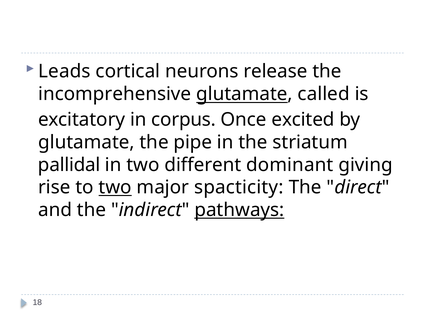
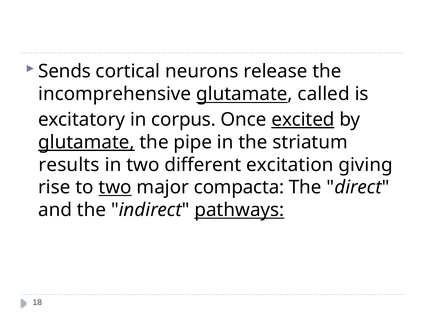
Leads: Leads -> Sends (65, 71)
excited underline: none -> present (303, 120)
glutamate underline: none -> present (86, 143)
pallidal: pallidal -> results (69, 165)
dominant: dominant -> excitation (290, 165)
spacticity: spacticity -> compacta (239, 188)
